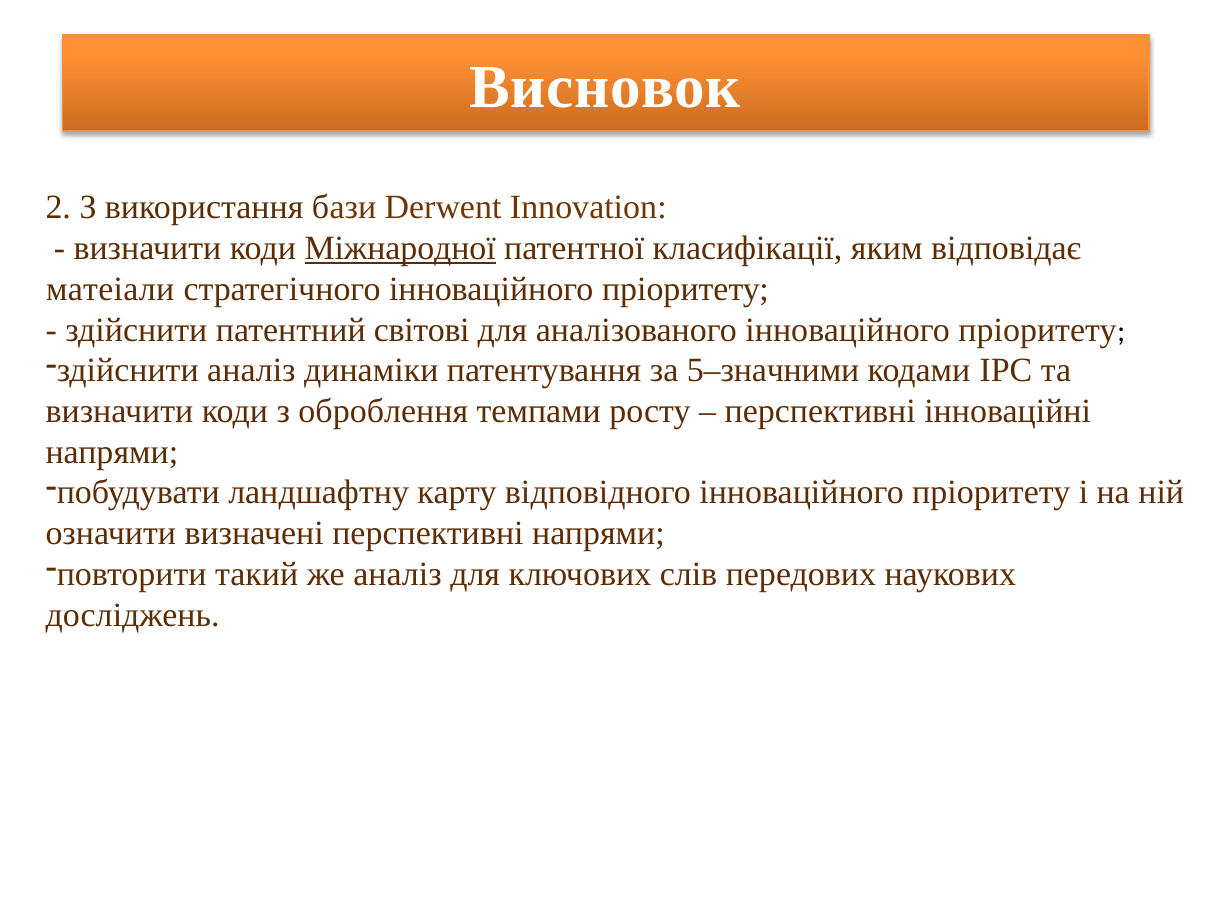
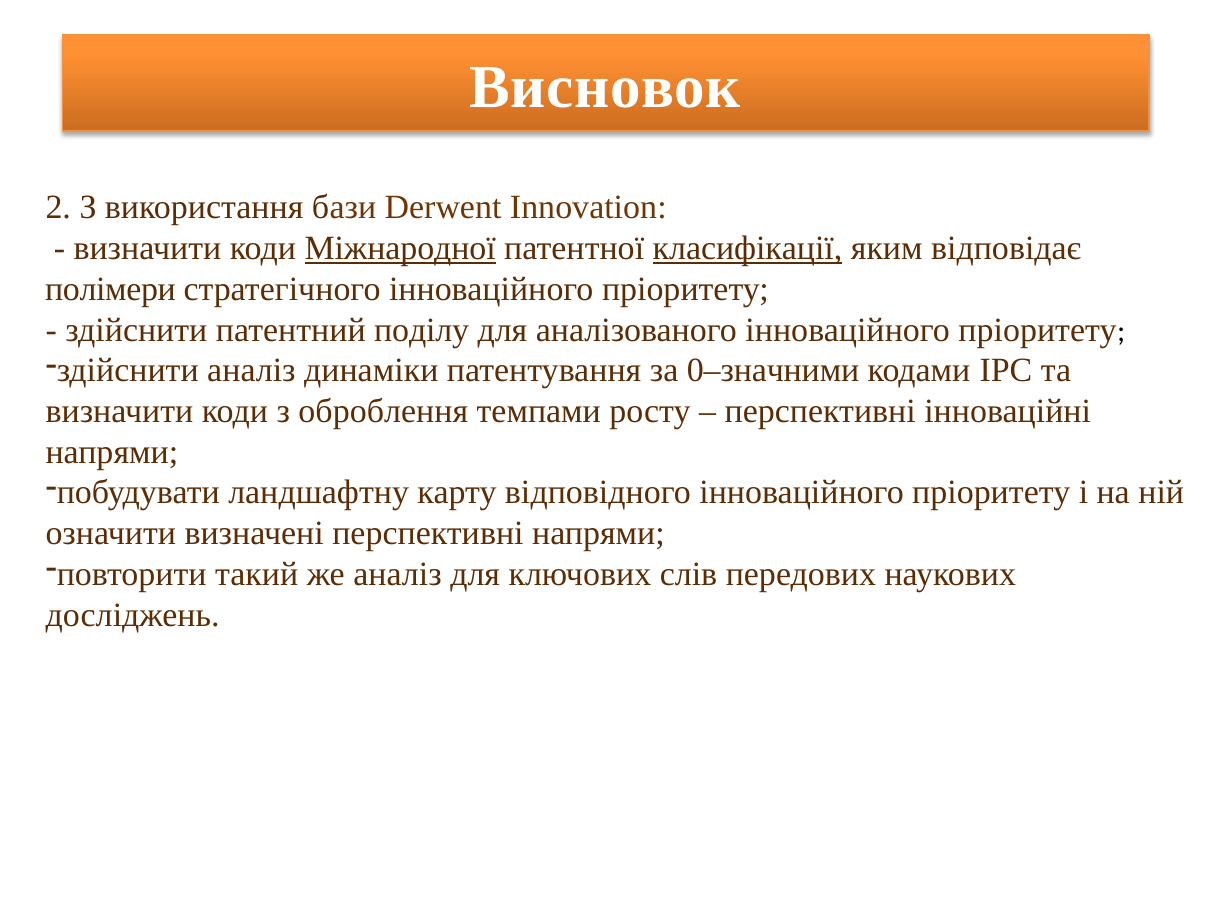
класифікації underline: none -> present (747, 248)
матеіали: матеіали -> полімери (110, 289)
світові: світові -> поділу (422, 330)
5–значними: 5–значними -> 0–значними (773, 370)
